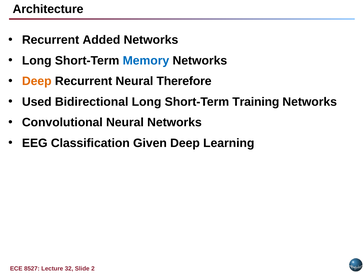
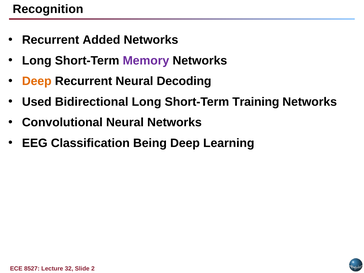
Architecture: Architecture -> Recognition (48, 9)
Memory colour: blue -> purple (146, 61)
Therefore: Therefore -> Decoding (184, 81)
Given: Given -> Being (150, 143)
